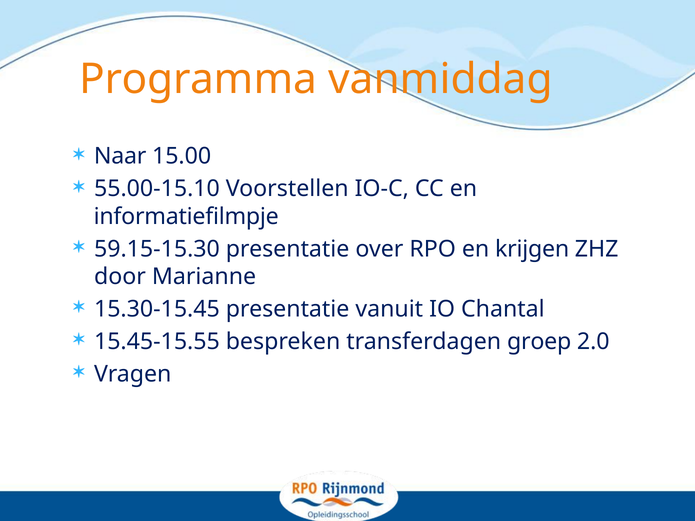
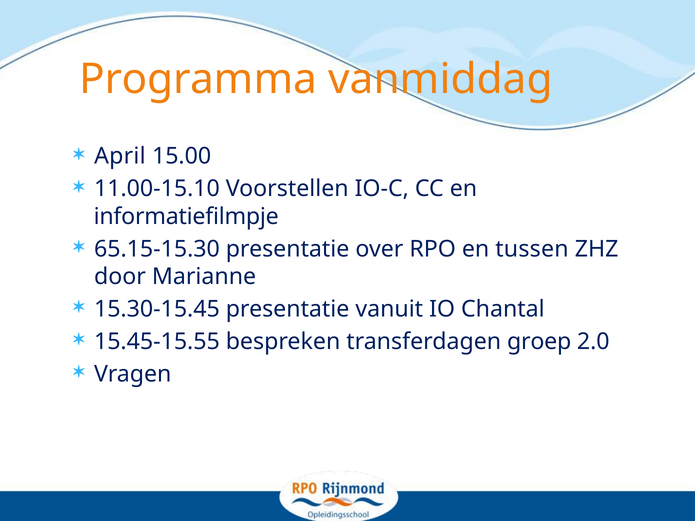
Naar: Naar -> April (120, 156)
55.00-15.10: 55.00-15.10 -> 11.00-15.10 (157, 189)
59.15-15.30: 59.15-15.30 -> 65.15-15.30 (157, 249)
krijgen: krijgen -> tussen (532, 249)
